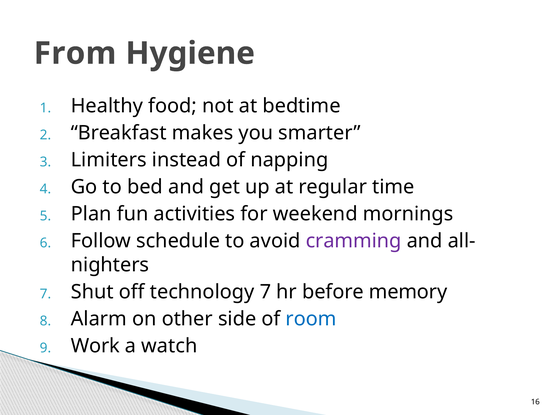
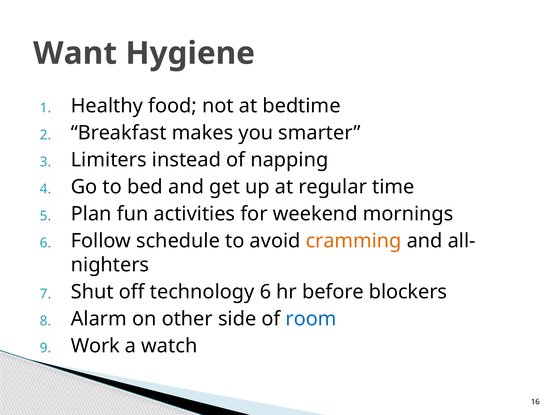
From: From -> Want (75, 53)
cramming colour: purple -> orange (354, 241)
technology 7: 7 -> 6 (265, 292)
memory: memory -> blockers (408, 292)
